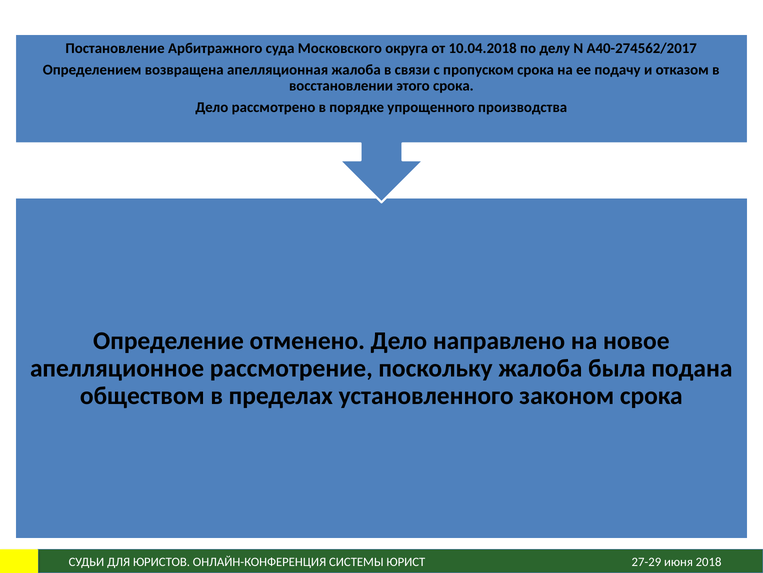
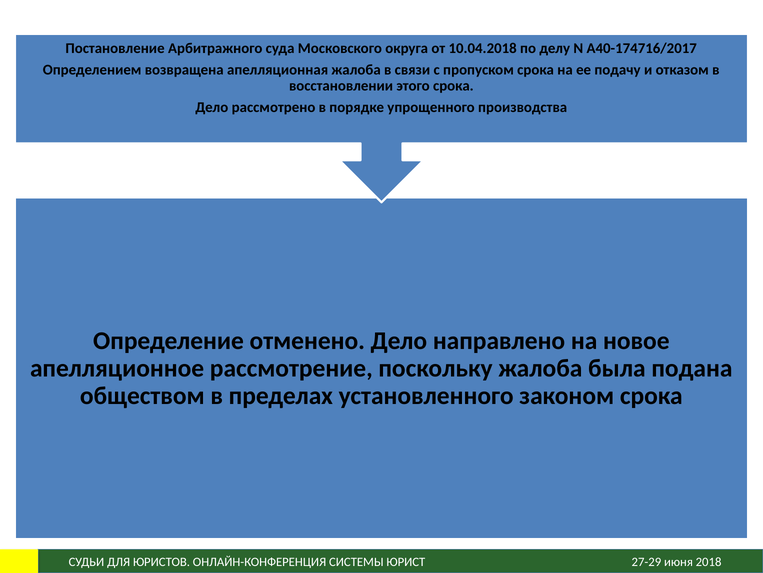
А40-274562/2017: А40-274562/2017 -> А40-174716/2017 (642, 49)
